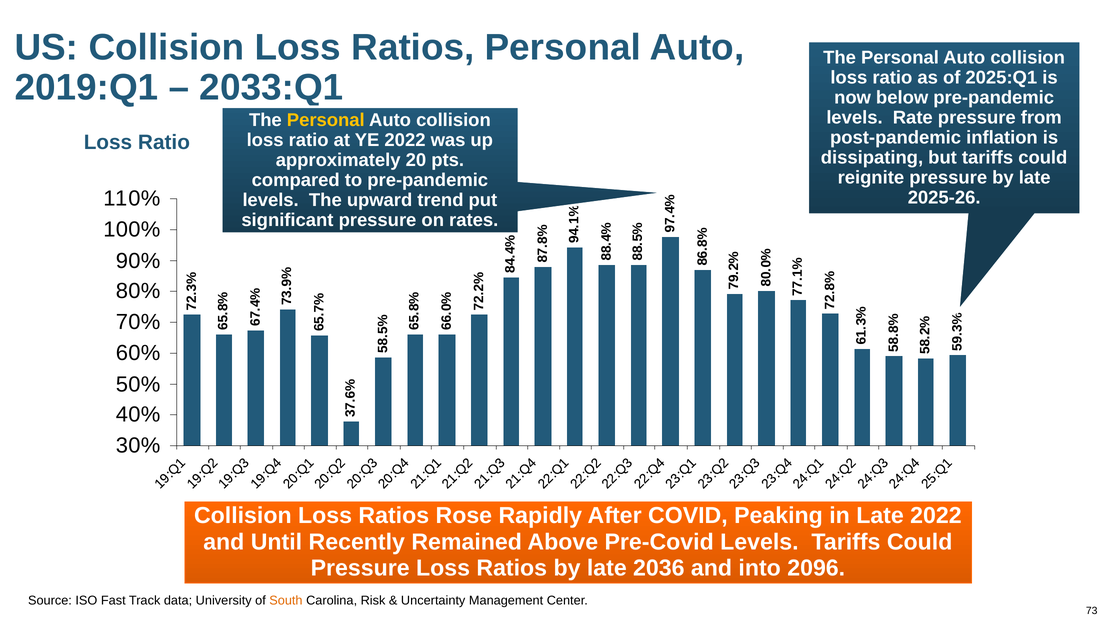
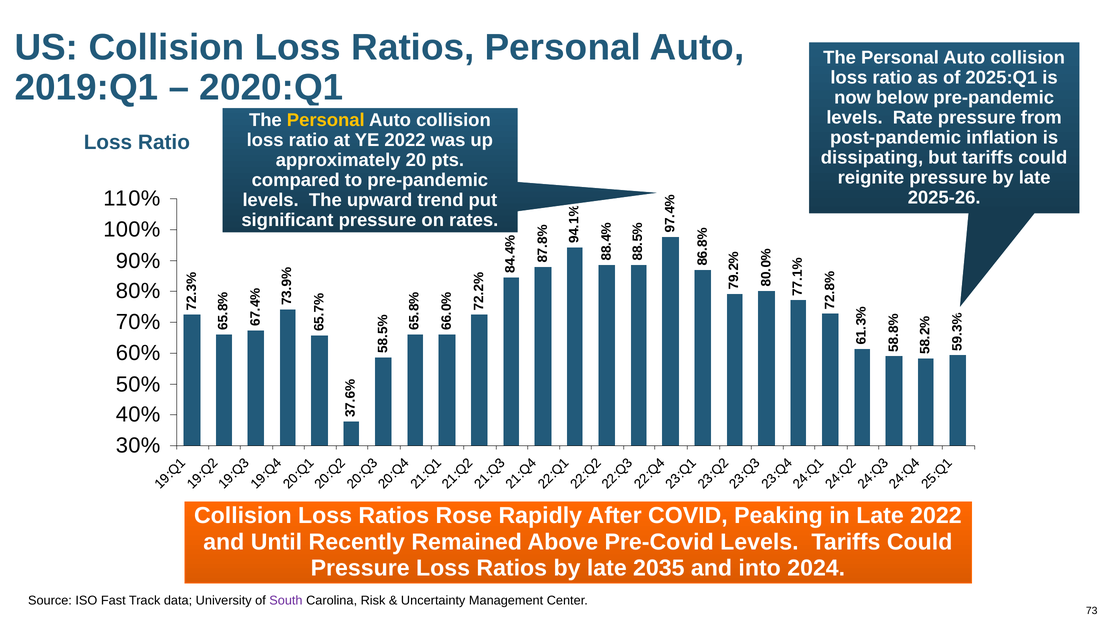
2033:Q1: 2033:Q1 -> 2020:Q1 (271, 87)
2036: 2036 -> 2035 (659, 568)
2096: 2096 -> 2024 (816, 568)
South colour: orange -> purple (286, 600)
